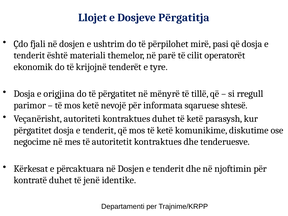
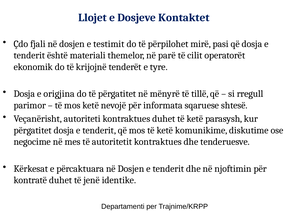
Përgatitja: Përgatitja -> Kontaktet (184, 18)
ushtrim: ushtrim -> testimit (109, 44)
